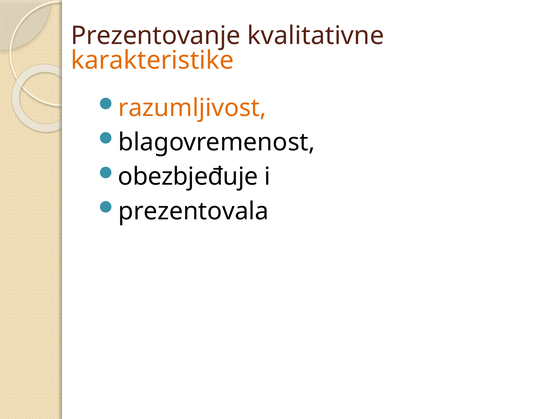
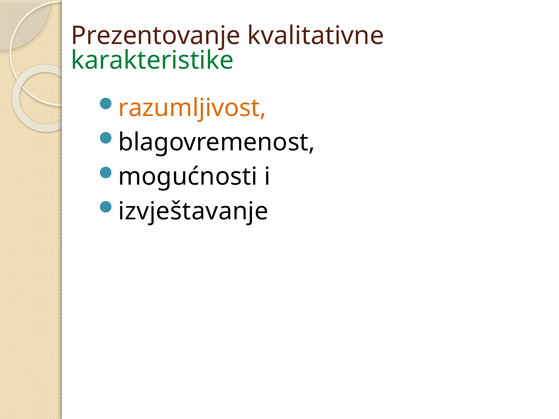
karakteristike colour: orange -> green (152, 60)
obezbjeđuje: obezbjeđuje -> mogućnosti (188, 177)
prezentovala: prezentovala -> izvještavanje (193, 211)
